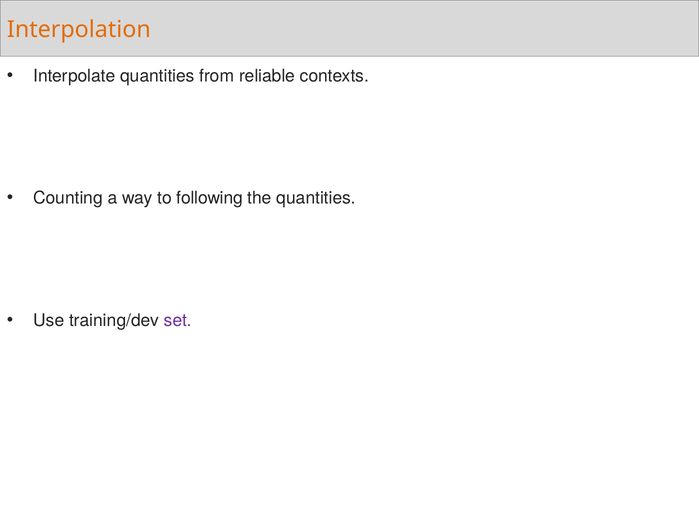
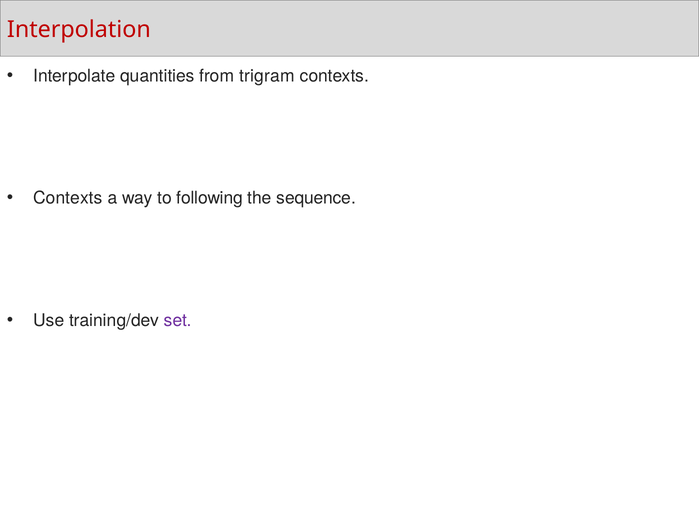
Interpolation colour: orange -> red (79, 30)
reliable: reliable -> trigram (267, 76)
Counting: Counting -> Contexts (68, 198)
the quantities: quantities -> sequence (316, 198)
